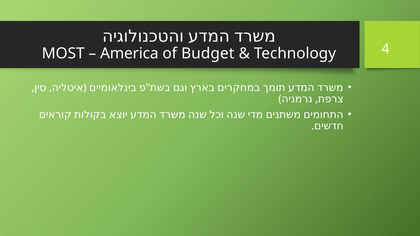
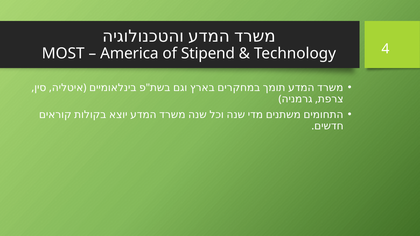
Budget: Budget -> Stipend (208, 54)
